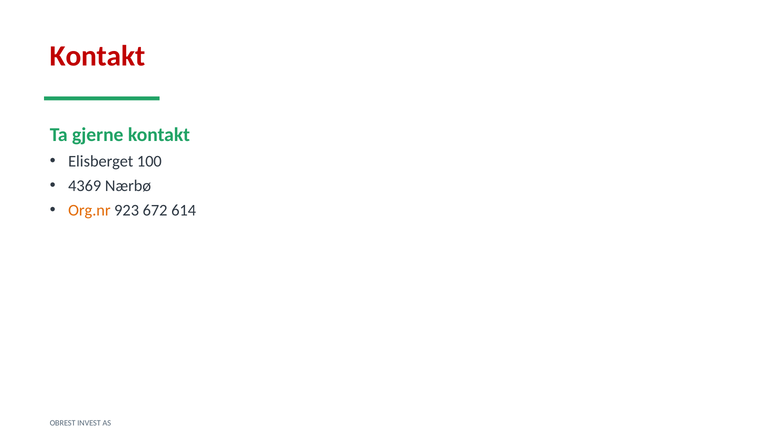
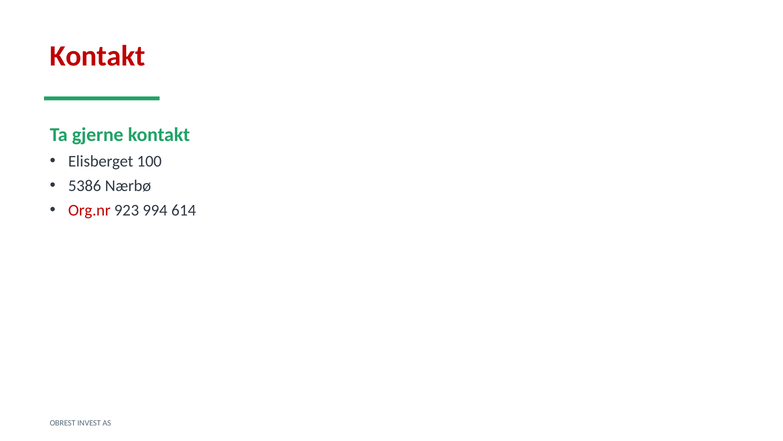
4369: 4369 -> 5386 (85, 185)
Org.nr colour: orange -> red (89, 210)
672: 672 -> 994 (155, 210)
